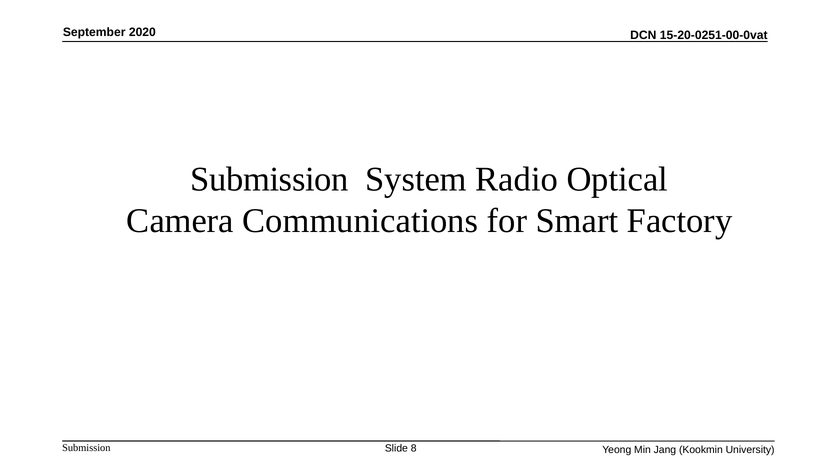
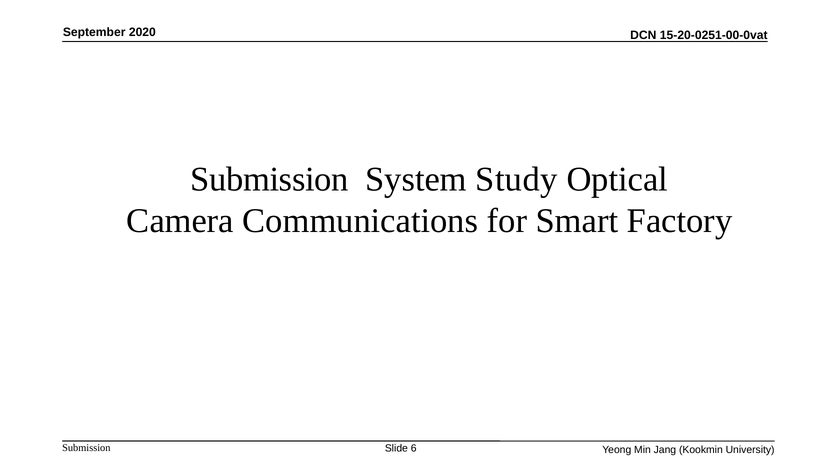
Radio: Radio -> Study (516, 179)
8: 8 -> 6 (414, 448)
